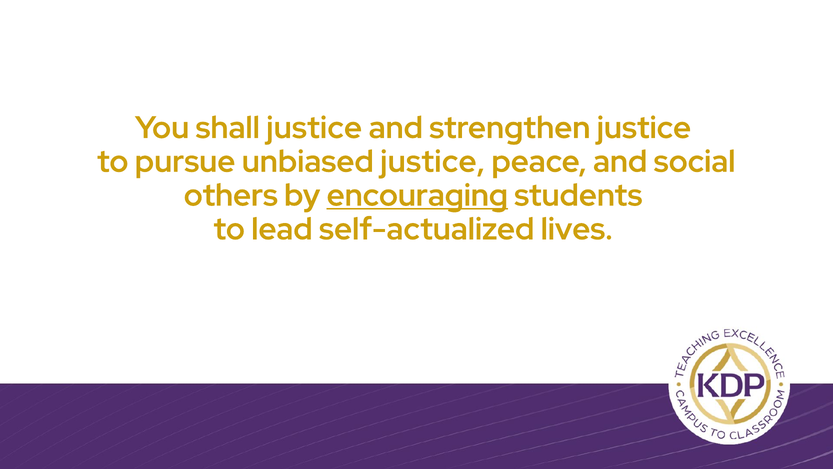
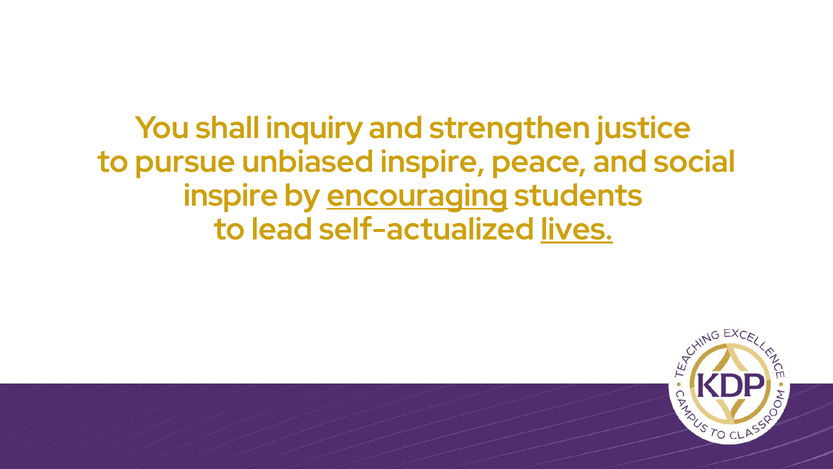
shall justice: justice -> inquiry (314, 128)
unbiased justice: justice -> inspire (433, 161)
others: others -> inspire (231, 195)
lives underline: none -> present (577, 229)
